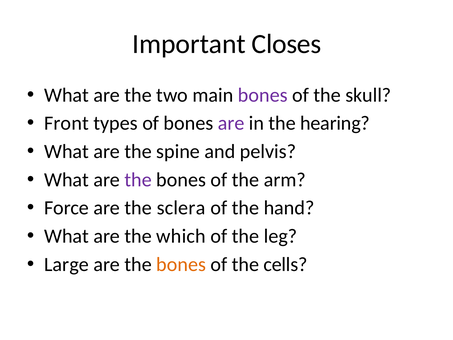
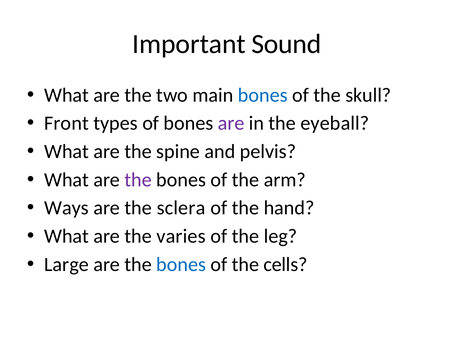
Closes: Closes -> Sound (286, 44)
bones colour: purple -> blue (263, 95)
hearing: hearing -> eyeball (335, 123)
Force: Force -> Ways (66, 208)
which: which -> varies (181, 236)
bones colour: orange -> blue (181, 264)
